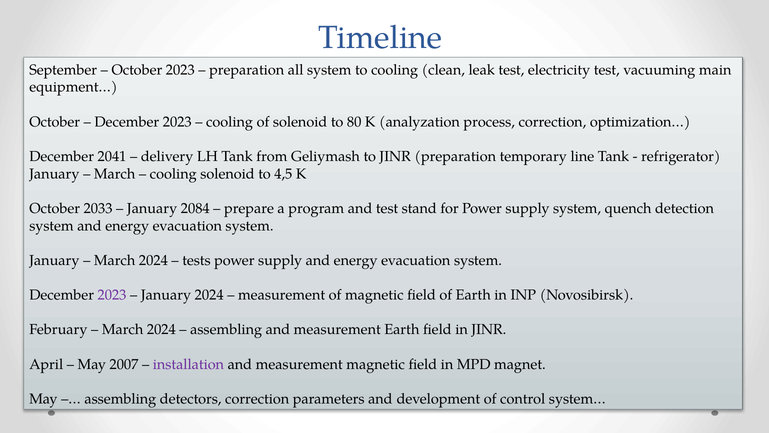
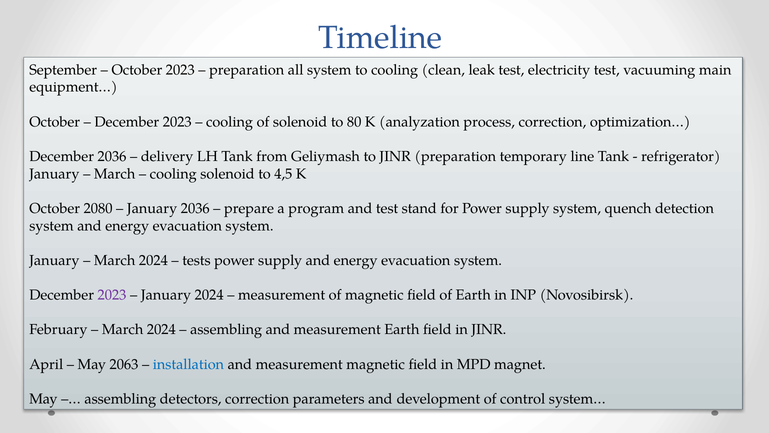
December 2041: 2041 -> 2036 (112, 157)
2033: 2033 -> 2080 (98, 209)
January 2084: 2084 -> 2036 (195, 209)
2007: 2007 -> 2063 (124, 365)
installation colour: purple -> blue (188, 365)
